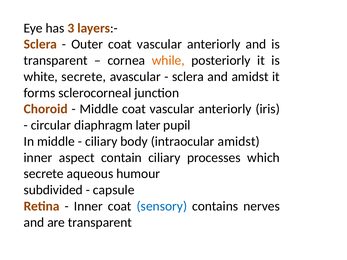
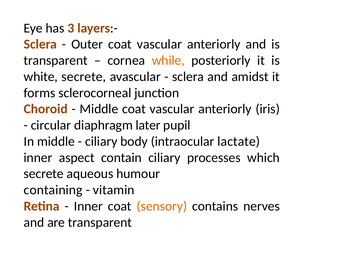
intraocular amidst: amidst -> lactate (239, 142)
subdivided: subdivided -> containing (53, 190)
capsule: capsule -> vitamin (114, 190)
sensory colour: blue -> orange (162, 206)
